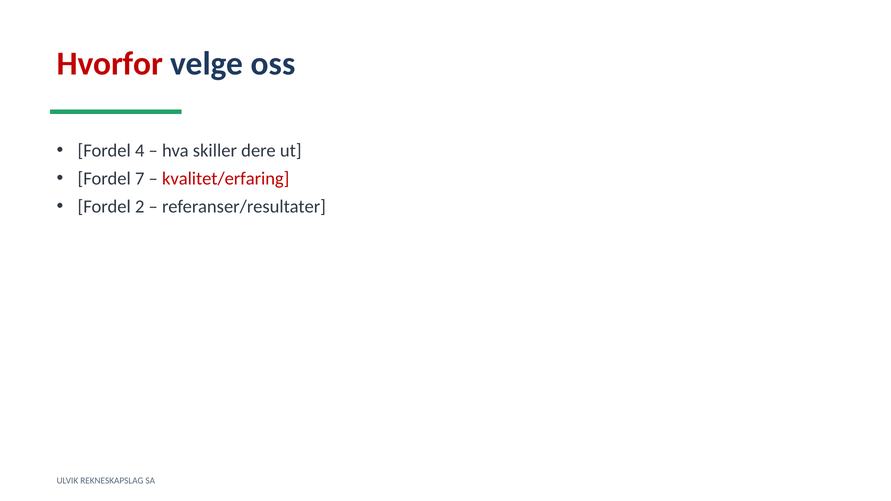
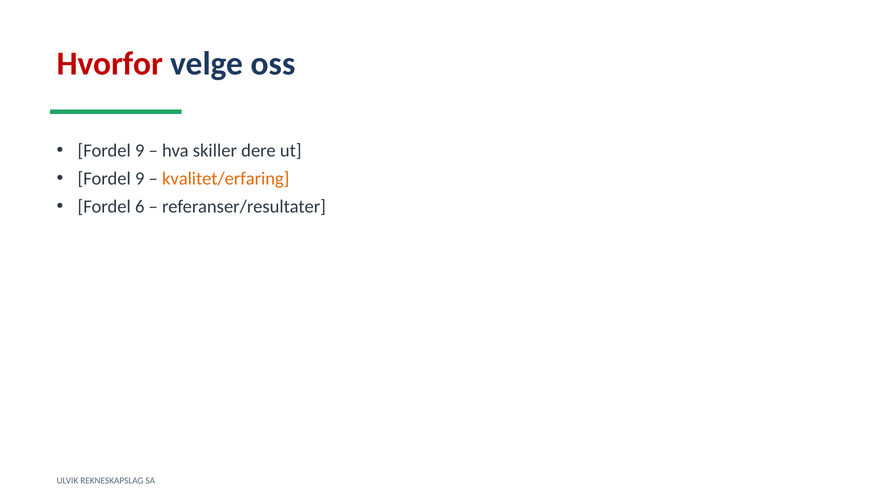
4: 4 -> 9 (140, 151)
7: 7 -> 9 (140, 179)
kvalitet/erfaring colour: red -> orange (226, 179)
2: 2 -> 6 (140, 207)
